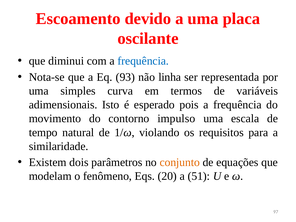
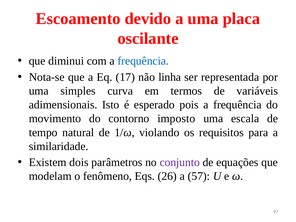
93: 93 -> 17 (125, 77)
impulso: impulso -> imposto (176, 119)
conjunto colour: orange -> purple (180, 162)
20: 20 -> 26 (167, 176)
51: 51 -> 57 (199, 176)
